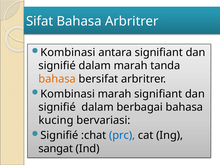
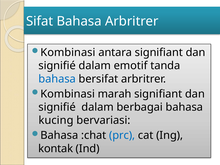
dalam marah: marah -> emotif (131, 66)
bahasa colour: orange -> blue (57, 79)
Signifié: Signifié -> Bahasa (59, 135)
sangat: sangat -> kontak (56, 149)
